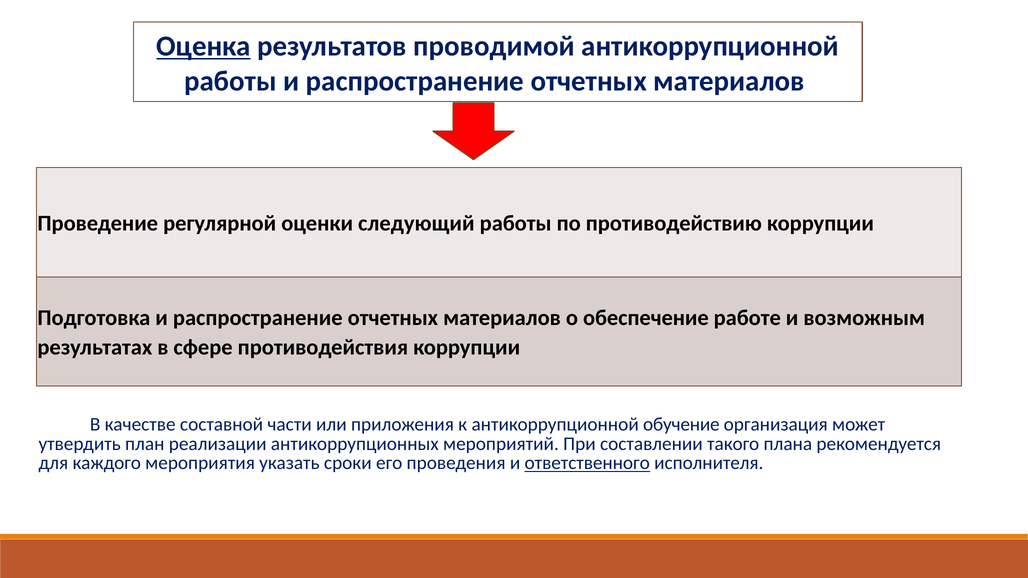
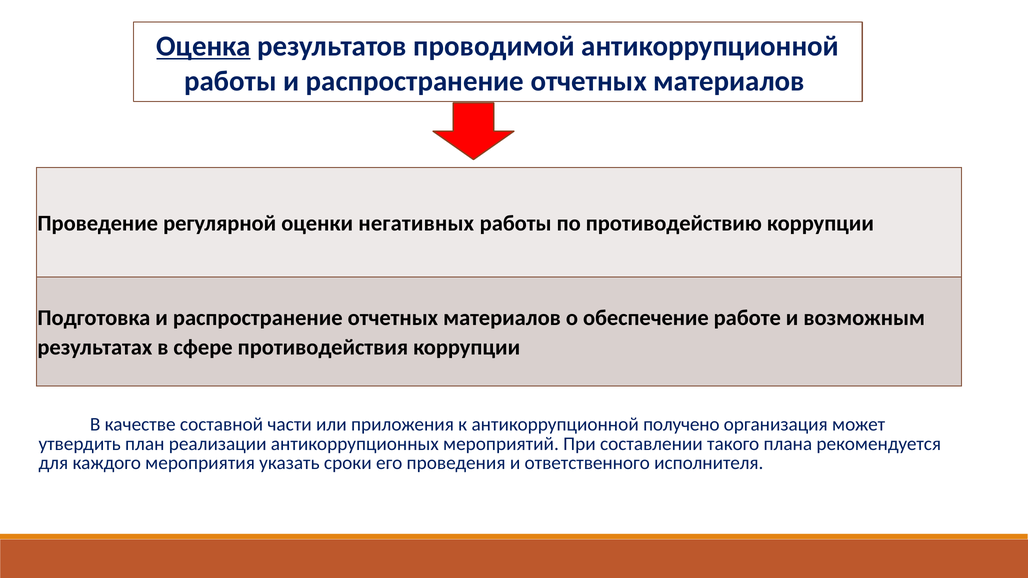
следующий: следующий -> негативных (416, 224)
обучение: обучение -> получено (681, 425)
ответственного underline: present -> none (587, 463)
